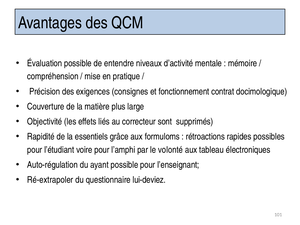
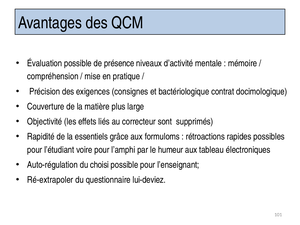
entendre: entendre -> présence (119, 63)
fonctionnement: fonctionnement -> bactériologique (184, 91)
volonté: volonté -> humeur (171, 150)
ayant: ayant -> choisi (99, 165)
